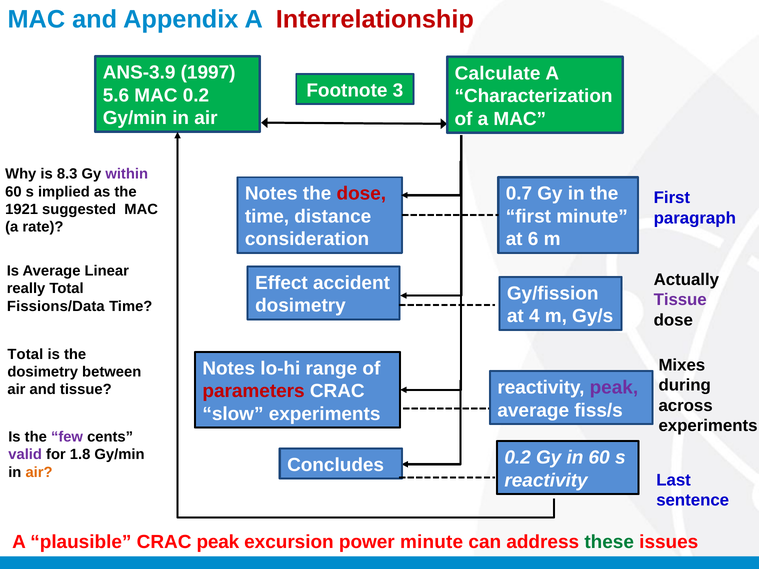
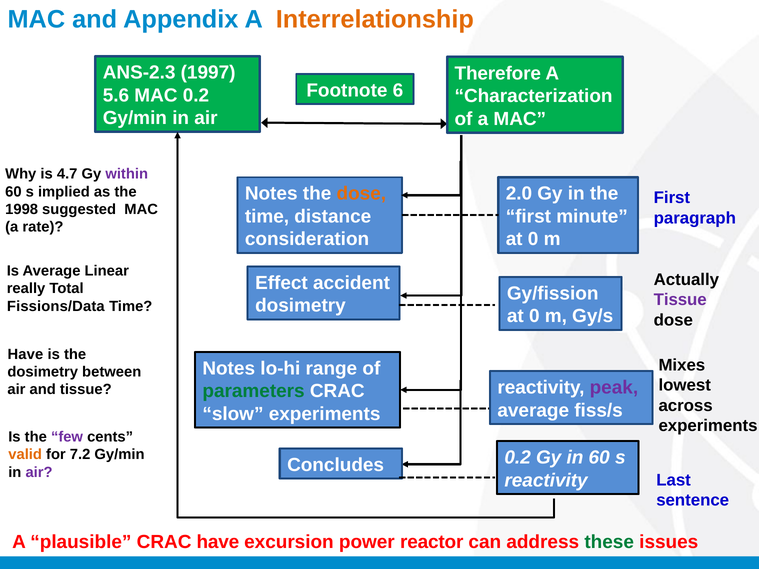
Interrelationship colour: red -> orange (375, 19)
ANS-3.9: ANS-3.9 -> ANS-2.3 (139, 73)
Calculate: Calculate -> Therefore (498, 73)
3: 3 -> 6 (398, 90)
8.3: 8.3 -> 4.7 (67, 174)
dose colour: red -> orange (361, 194)
0.7: 0.7 -> 2.0 (519, 194)
1921: 1921 -> 1998 (22, 209)
6: 6 -> 0 (533, 239)
4: 4 -> 0 (534, 316)
Total: Total -> Have (25, 354)
during: during -> lowest (685, 386)
parameters colour: red -> green (254, 391)
valid colour: purple -> orange (25, 455)
1.8: 1.8 -> 7.2 (80, 455)
air colour: orange -> purple (39, 472)
CRAC peak: peak -> have (218, 542)
power minute: minute -> reactor (432, 542)
